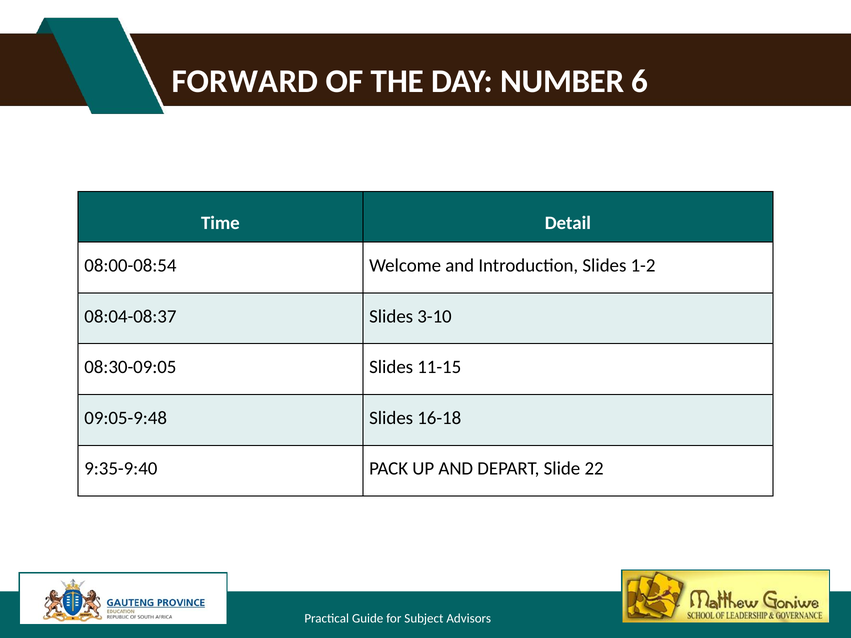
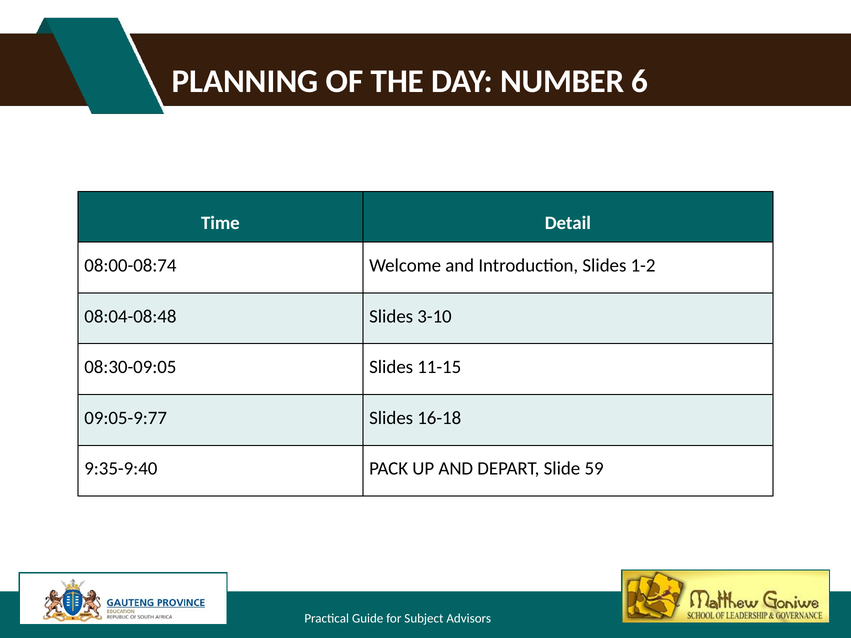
FORWARD: FORWARD -> PLANNING (245, 81)
08:00-08:54: 08:00-08:54 -> 08:00-08:74 (130, 266)
08:04-08:37: 08:04-08:37 -> 08:04-08:48 (130, 316)
09:05-9:48: 09:05-9:48 -> 09:05-9:77 (126, 418)
22: 22 -> 59 (594, 469)
